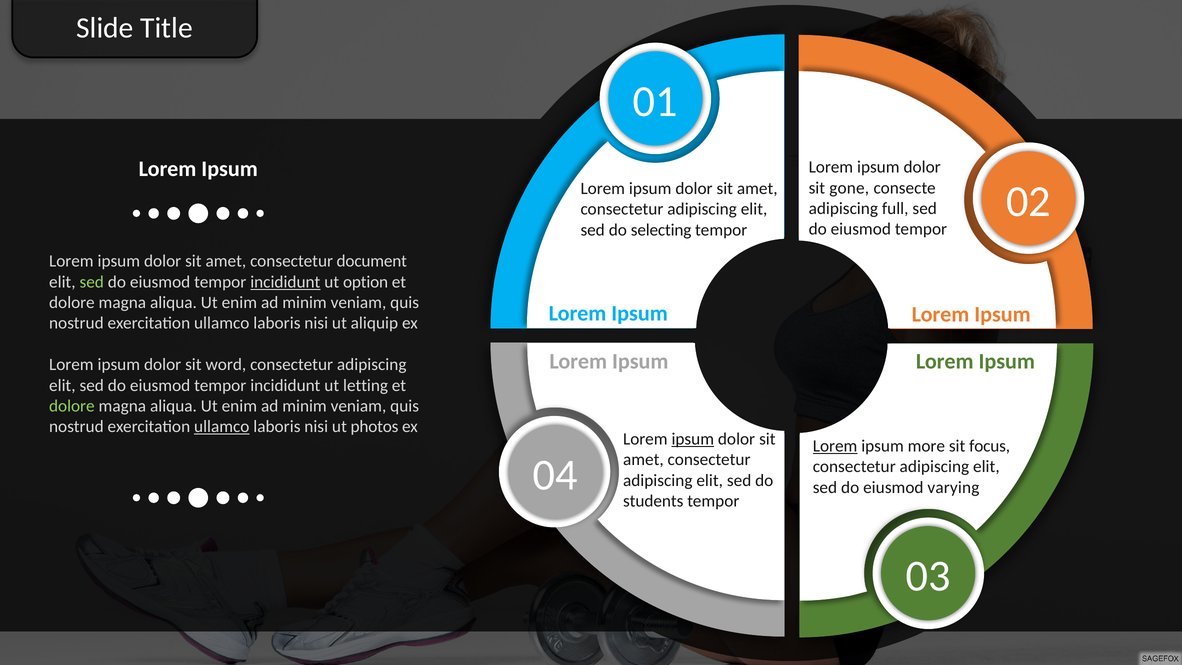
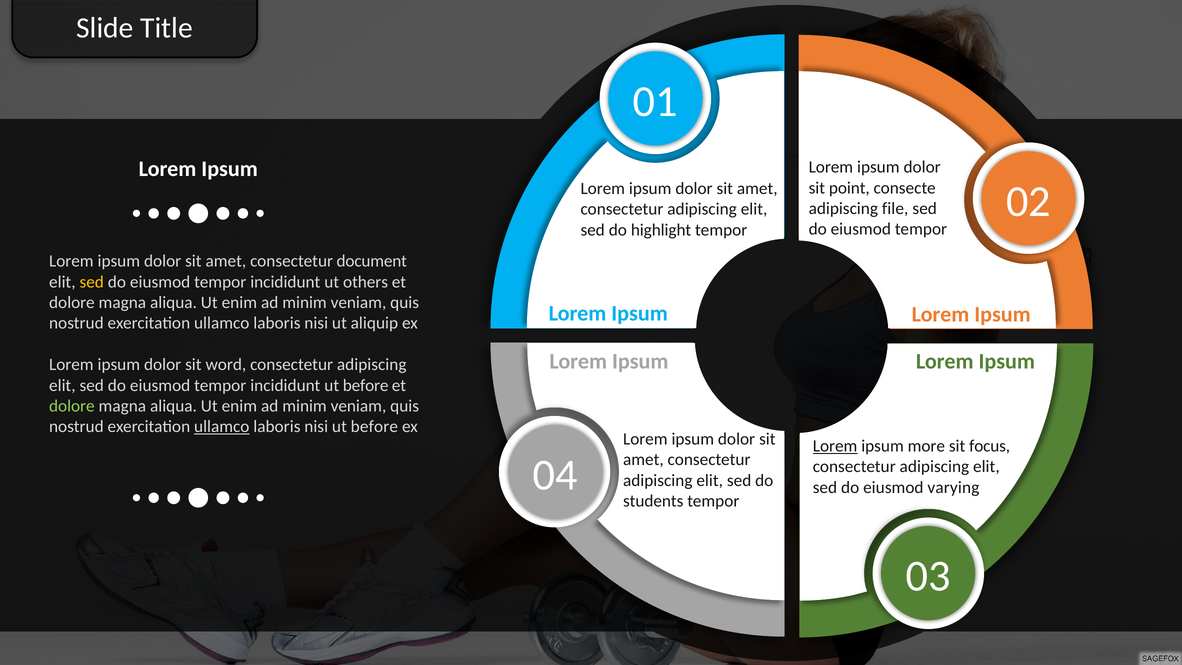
gone: gone -> point (849, 188)
full: full -> file (895, 209)
selecting: selecting -> highlight (661, 230)
sed colour: light green -> yellow (92, 282)
incididunt underline: present -> none (285, 282)
option: option -> others (366, 282)
incididunt ut letting: letting -> before (366, 385)
nisi ut photos: photos -> before (374, 427)
ipsum underline: present -> none (693, 439)
